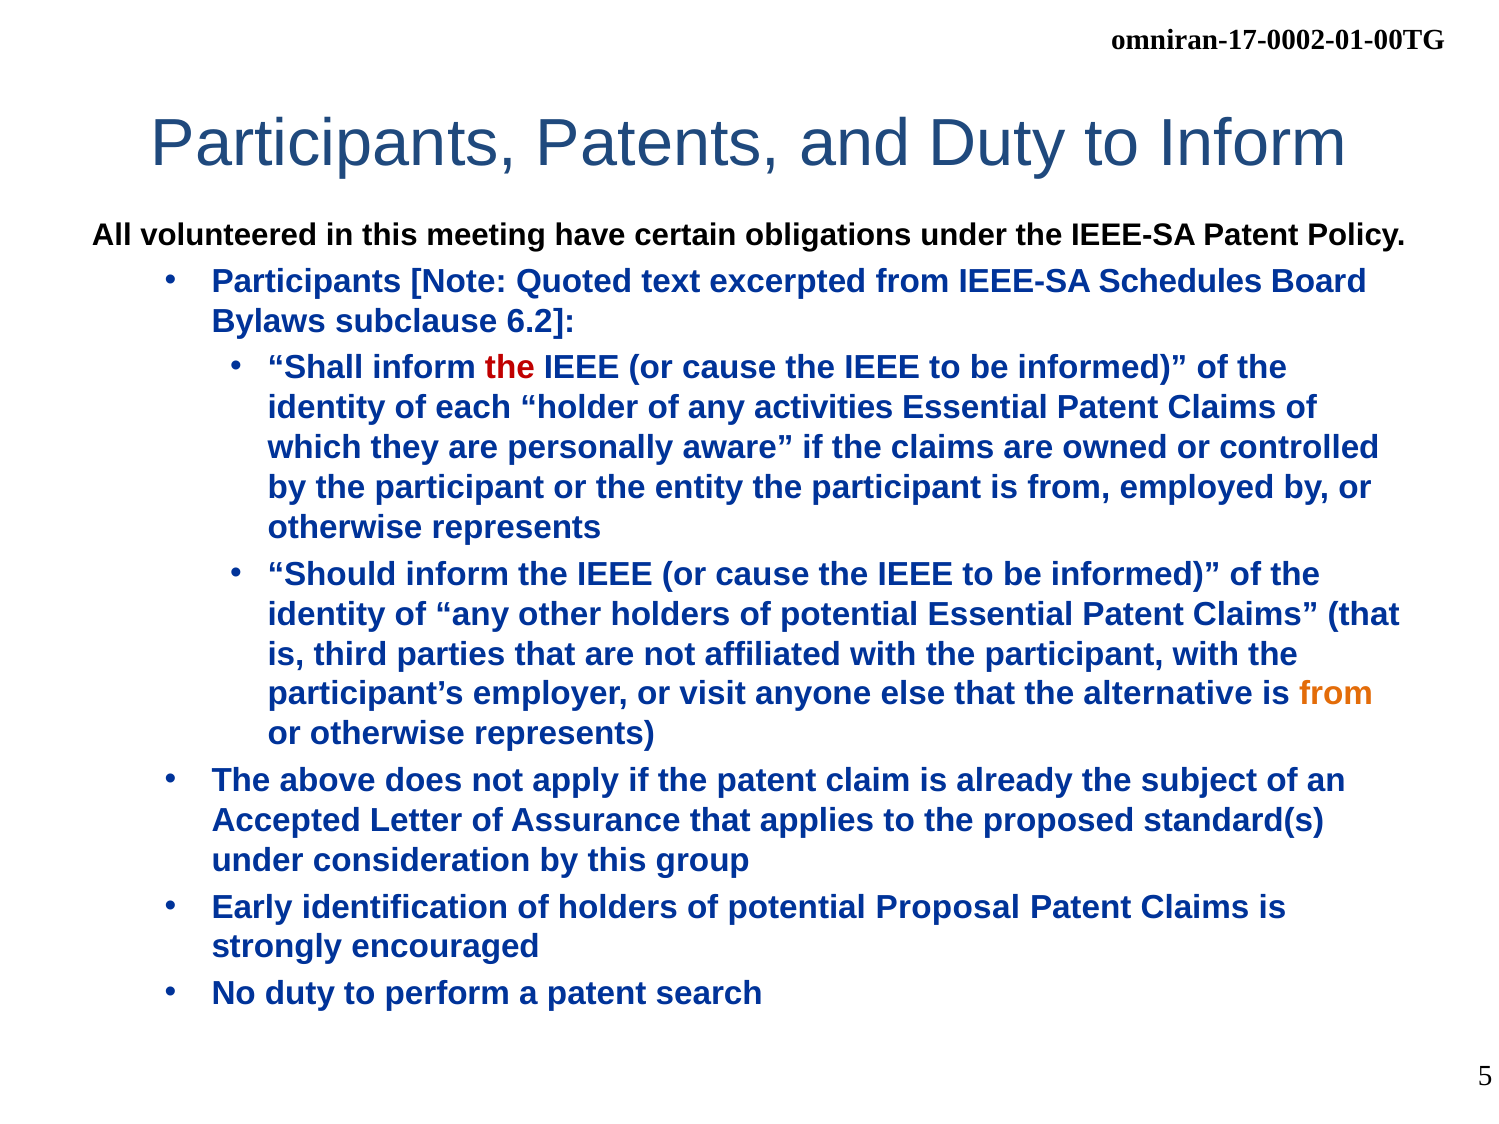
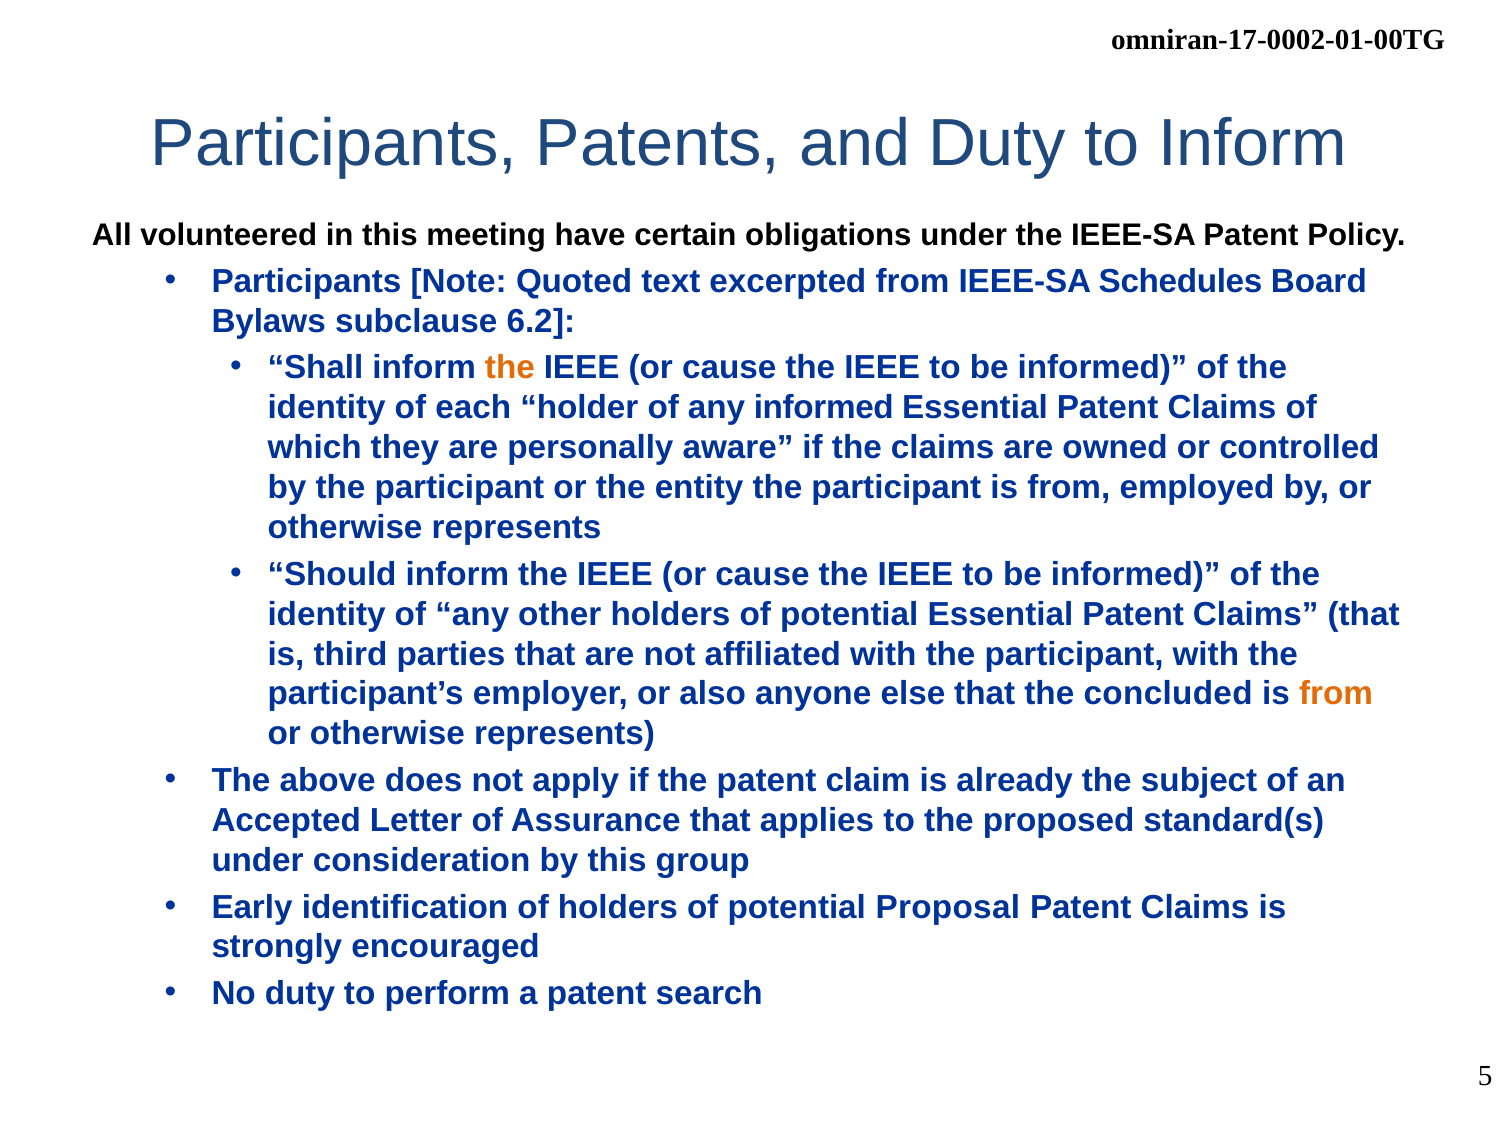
the colour: red -> orange (510, 368)
any activities: activities -> informed (824, 408)
visit: visit -> also (713, 694)
alternative: alternative -> concluded (1168, 694)
